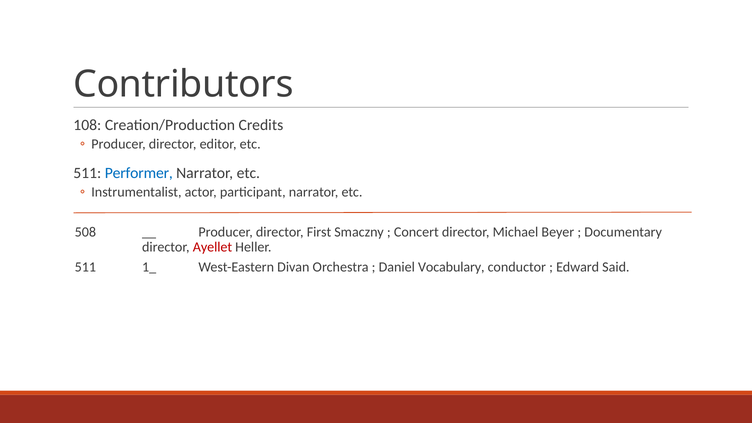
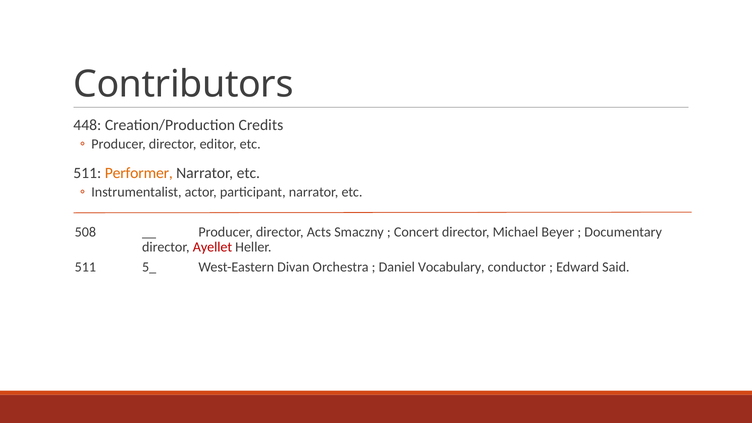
108: 108 -> 448 (87, 125)
Performer colour: blue -> orange (139, 173)
First: First -> Acts (319, 232)
1_: 1_ -> 5_ (149, 267)
